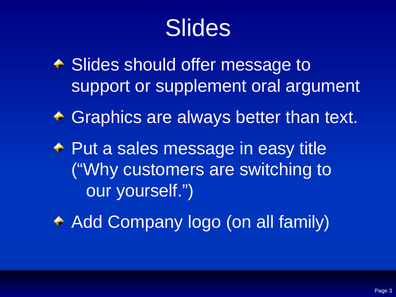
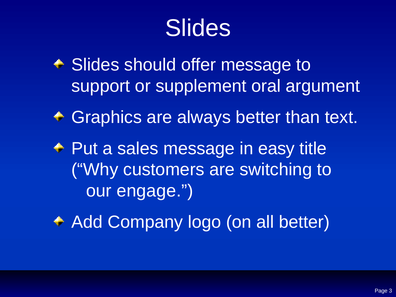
yourself: yourself -> engage (155, 191)
all family: family -> better (304, 222)
